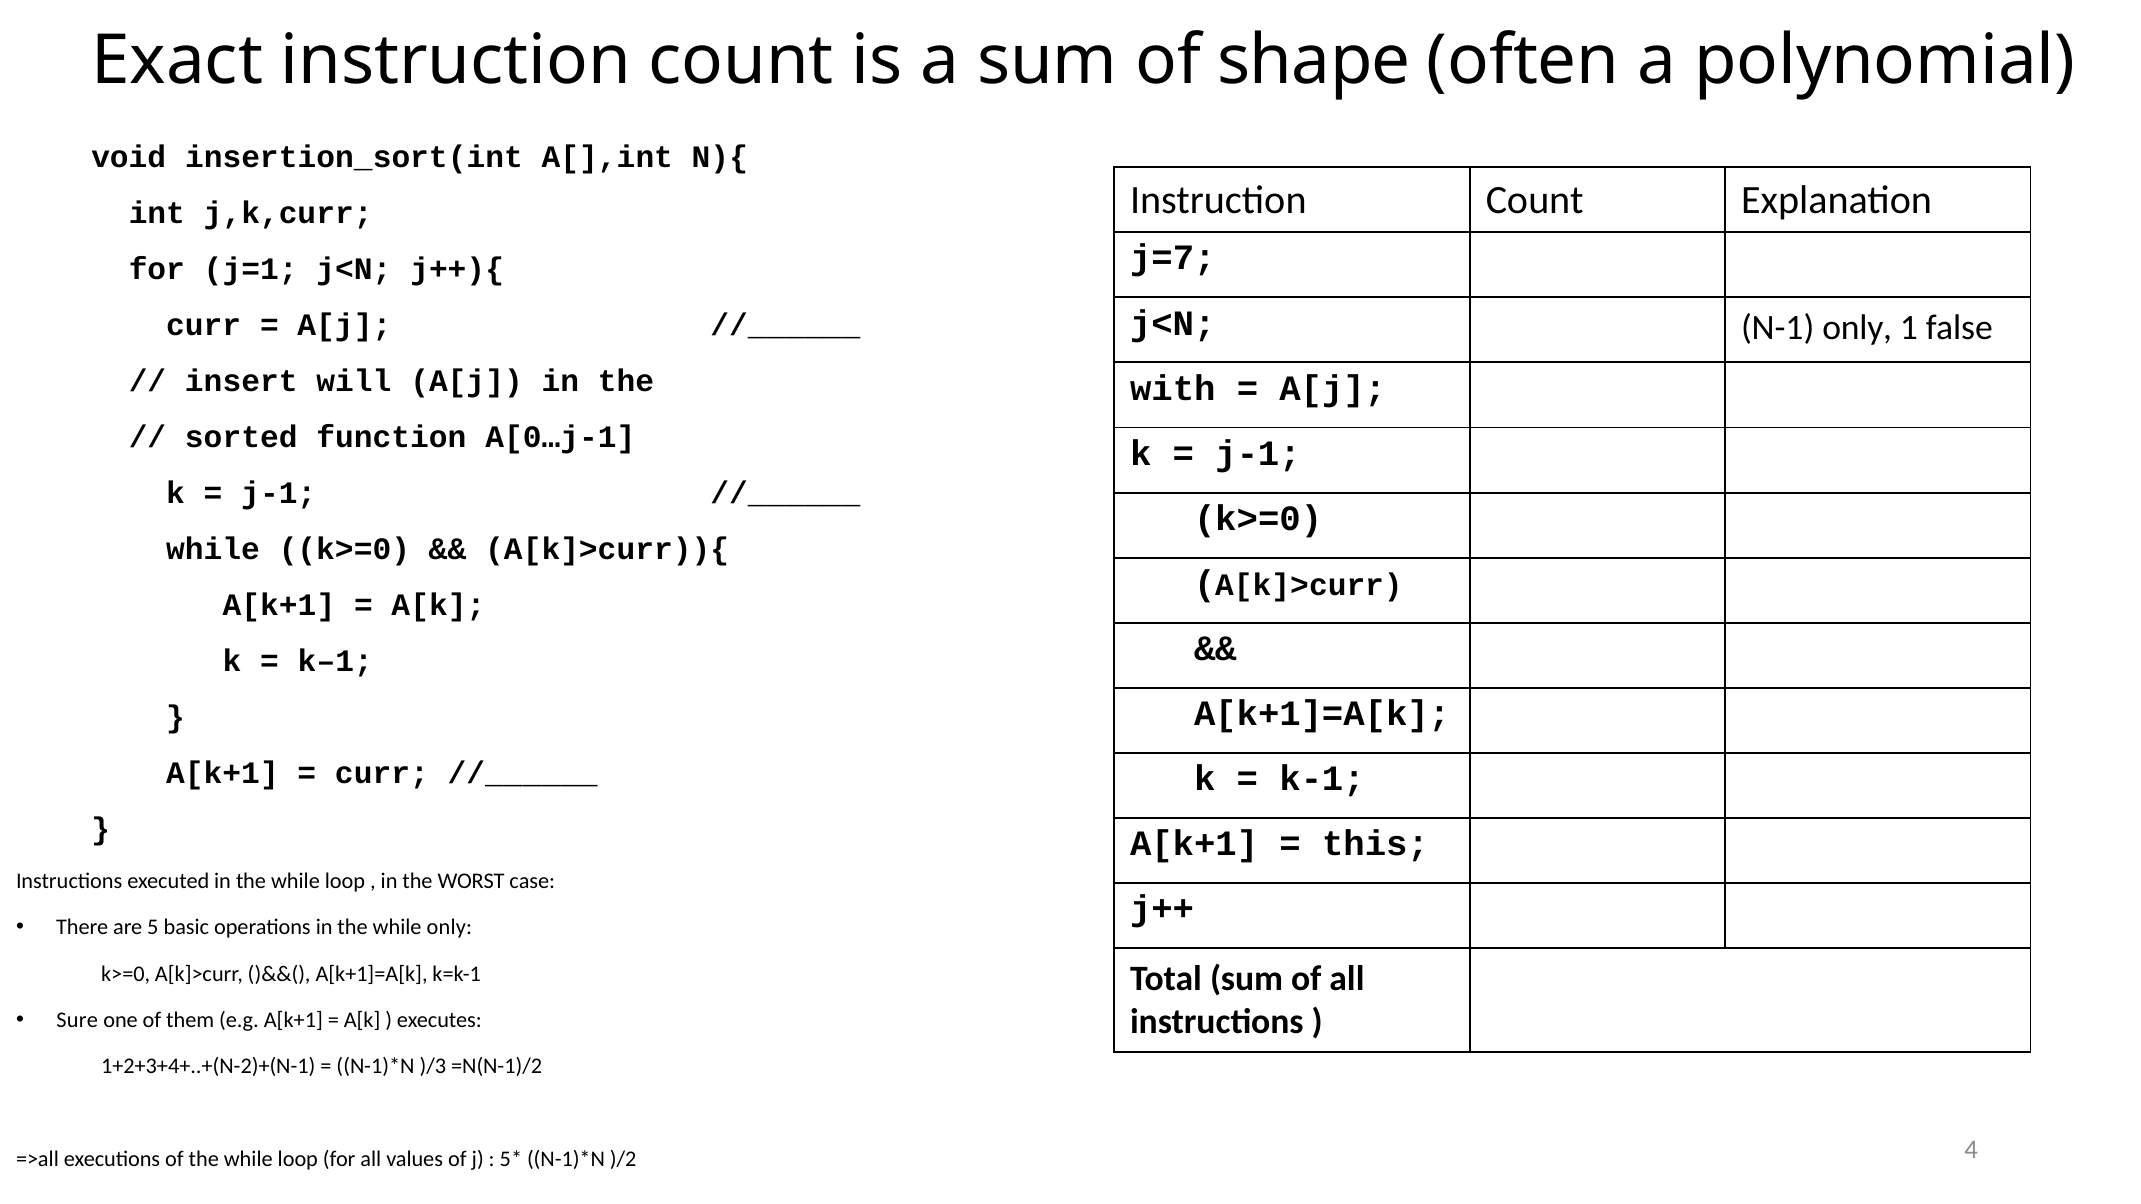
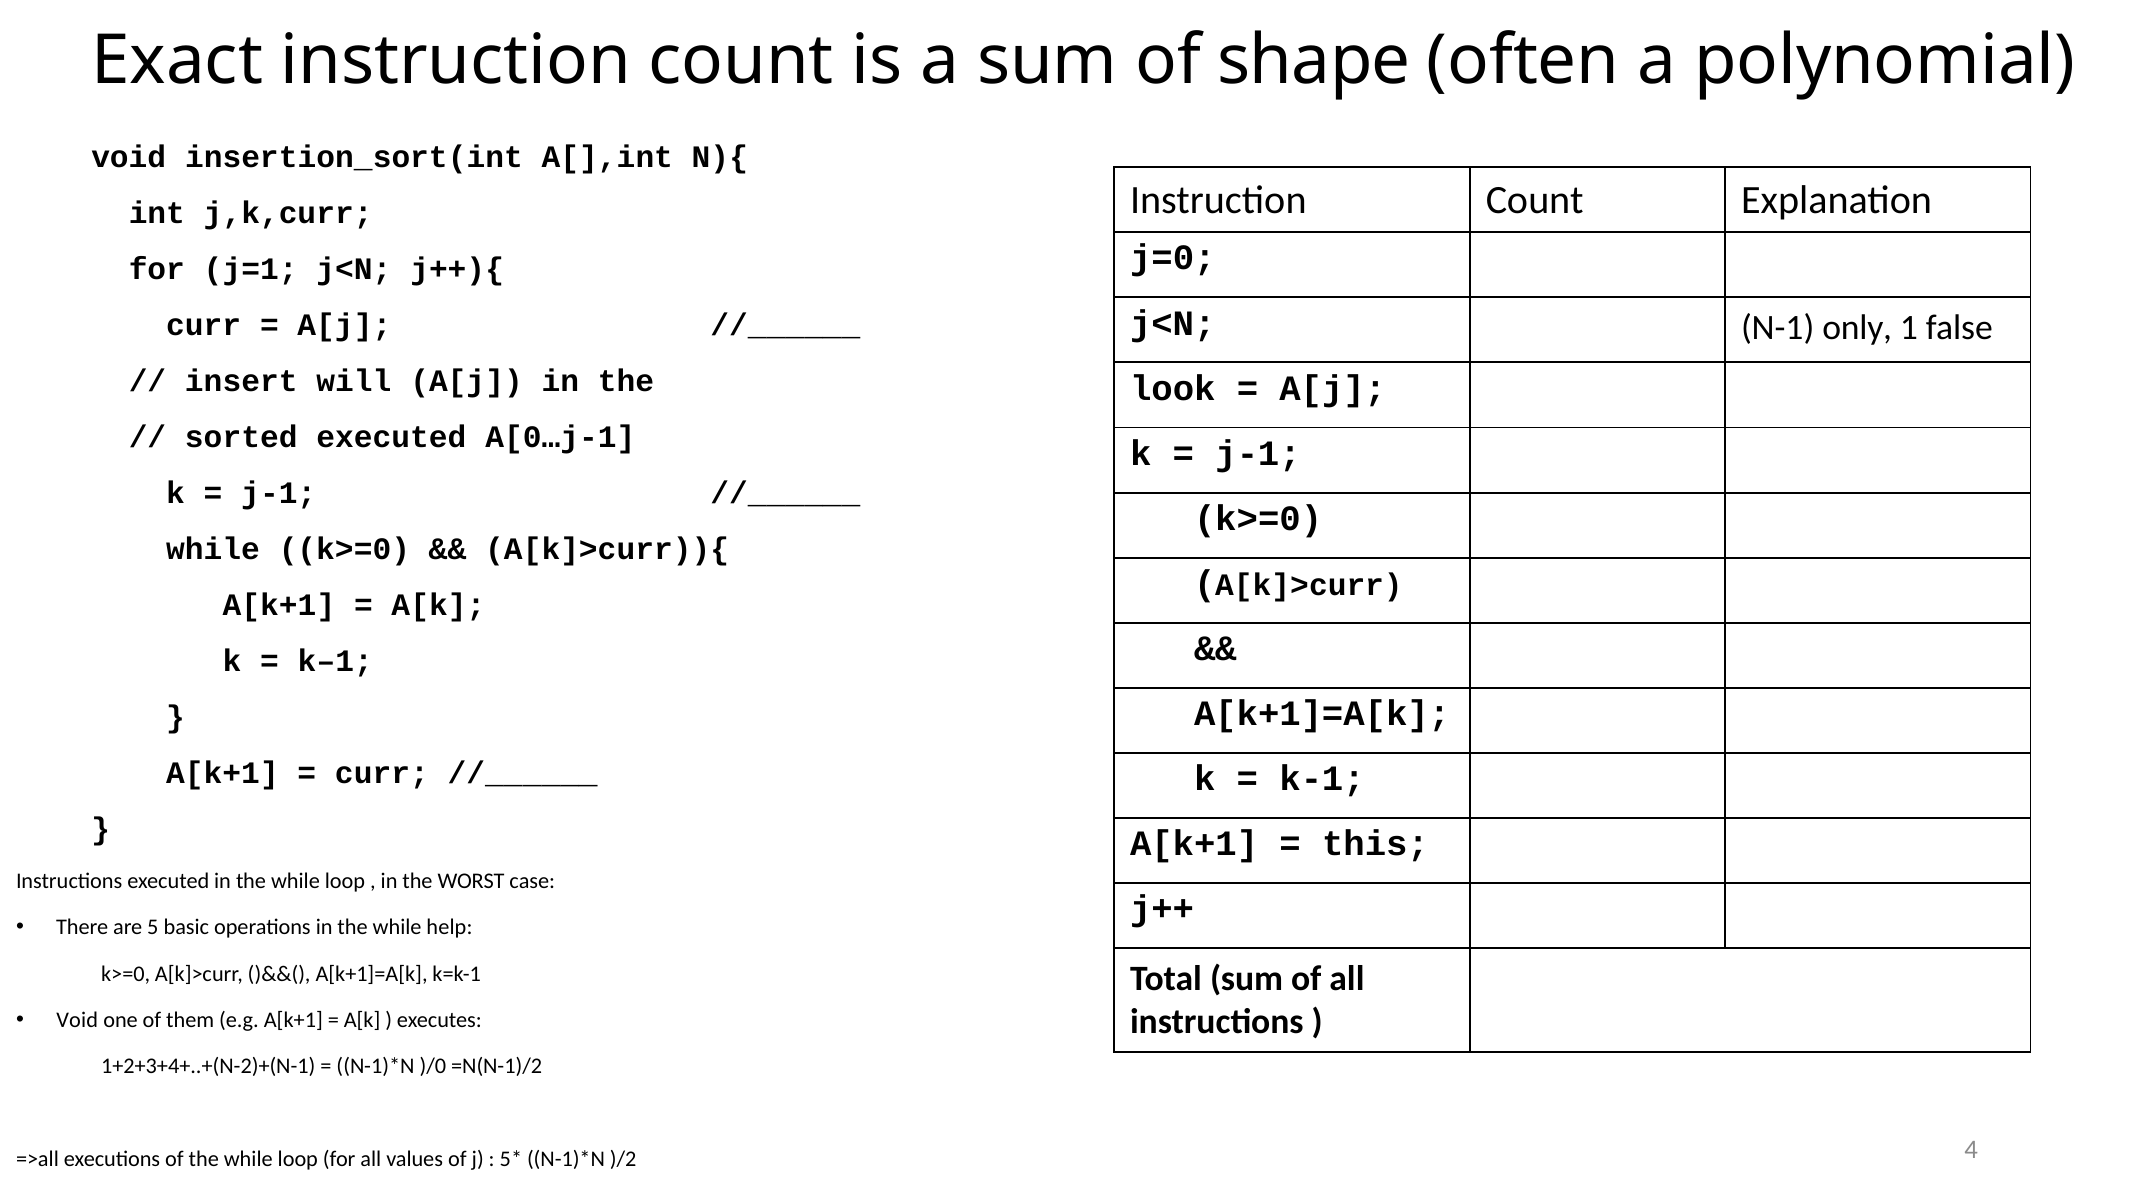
j=7: j=7 -> j=0 (1173, 258)
with: with -> look (1173, 388)
sorted function: function -> executed (391, 437)
while only: only -> help (449, 927)
Sure: Sure -> Void (77, 1020)
)/3: )/3 -> )/0 (433, 1067)
